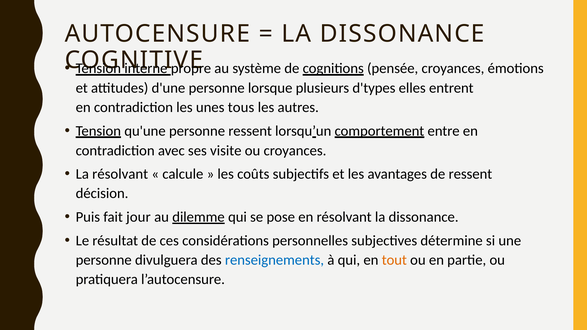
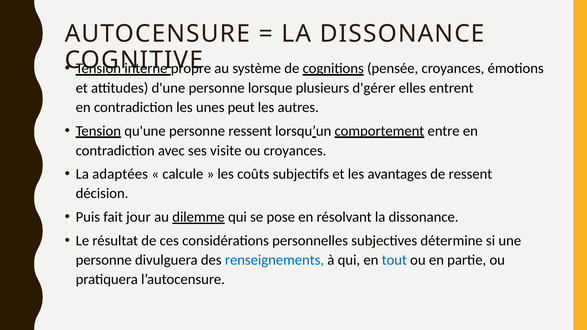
d'types: d'types -> d'gérer (374, 88)
tous: tous -> peut (241, 107)
La résolvant: résolvant -> adaptées (120, 174)
tout colour: orange -> blue (394, 260)
